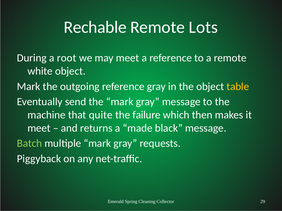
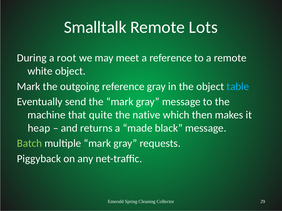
Rechable: Rechable -> Smalltalk (95, 27)
table colour: yellow -> light blue (238, 87)
failure: failure -> native (146, 115)
meet: meet -> heap (39, 128)
